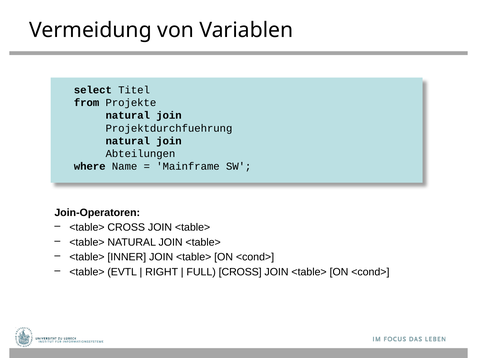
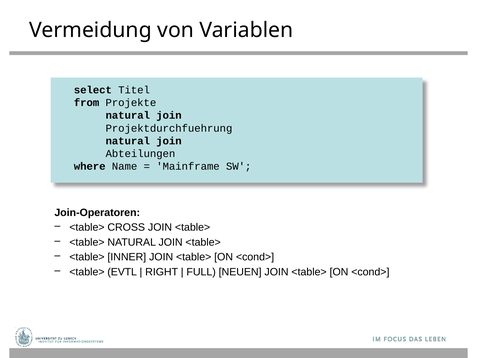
FULL CROSS: CROSS -> NEUEN (240, 272)
